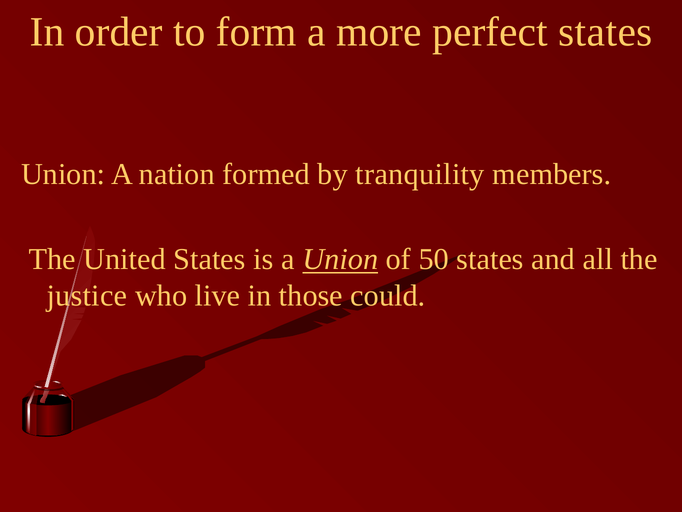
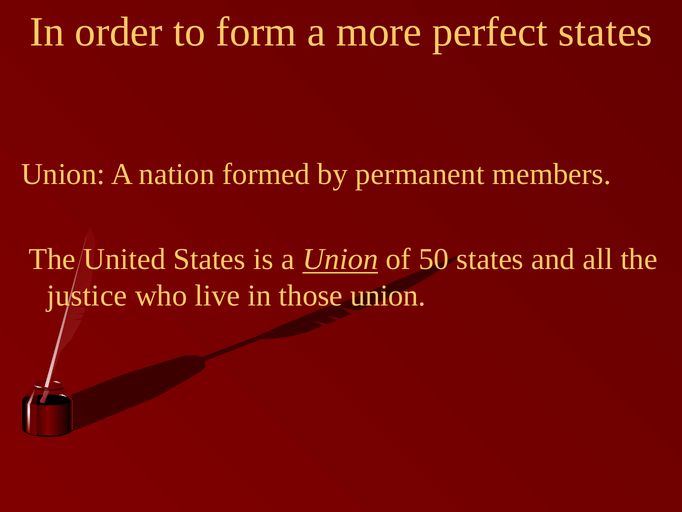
tranquility: tranquility -> permanent (420, 174)
those could: could -> union (388, 295)
